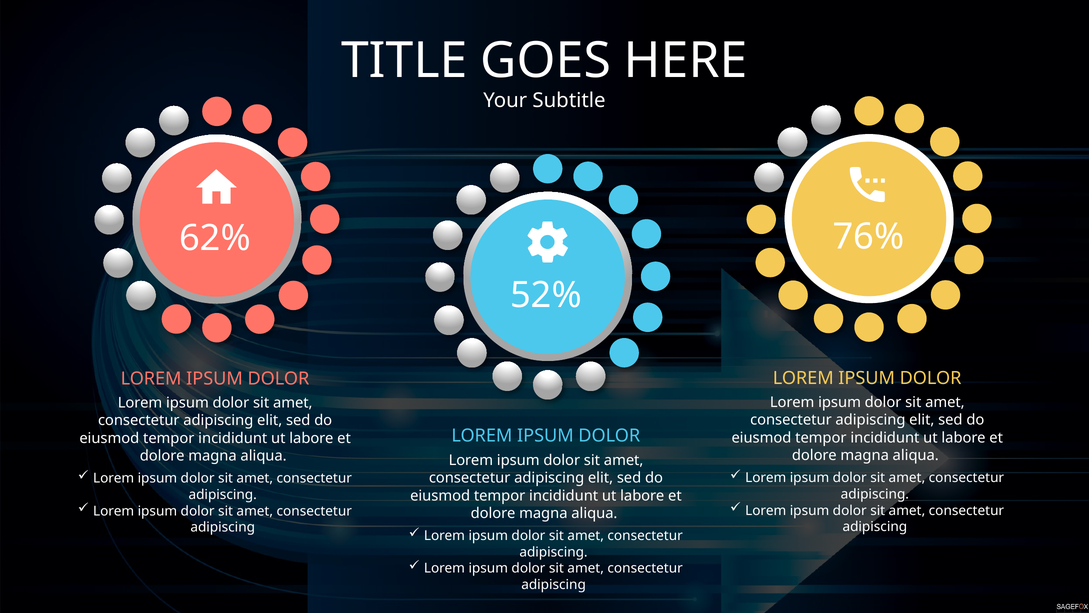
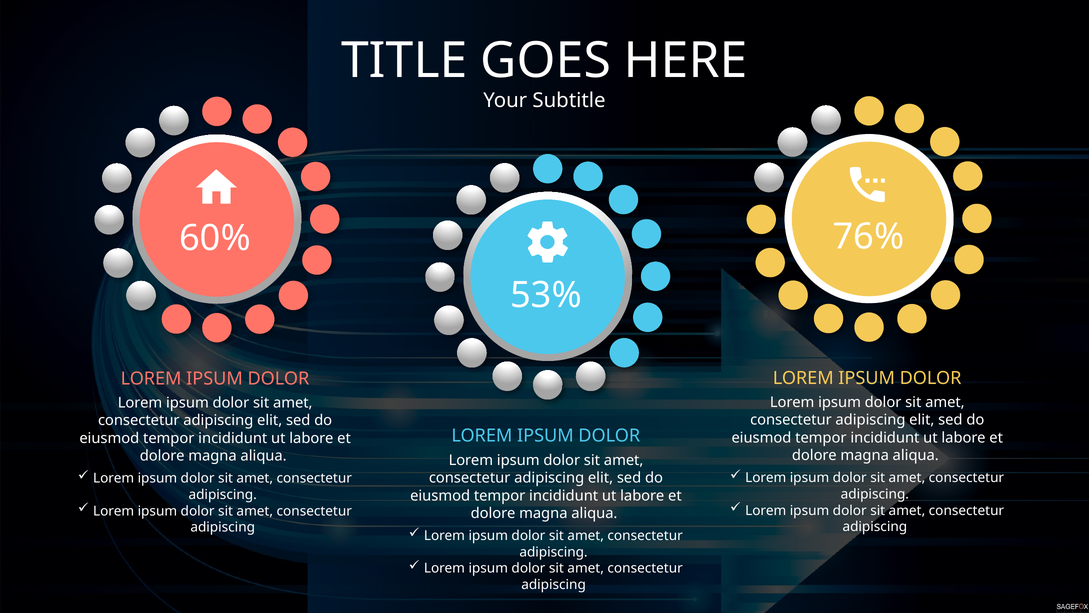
62%: 62% -> 60% (215, 238)
52%: 52% -> 53% (546, 295)
